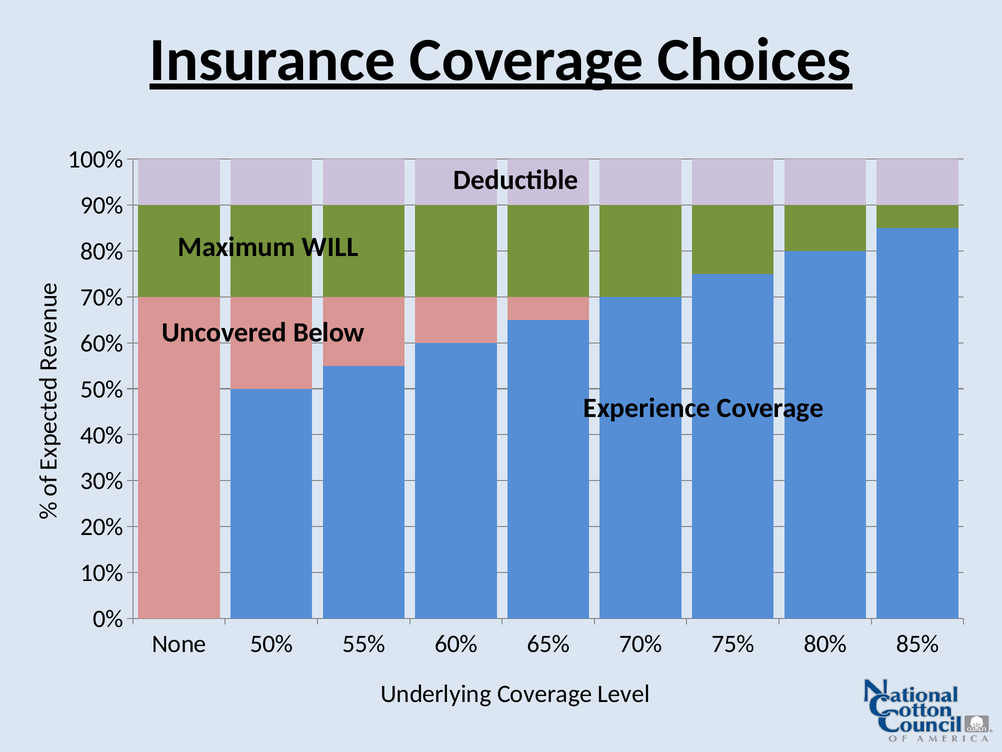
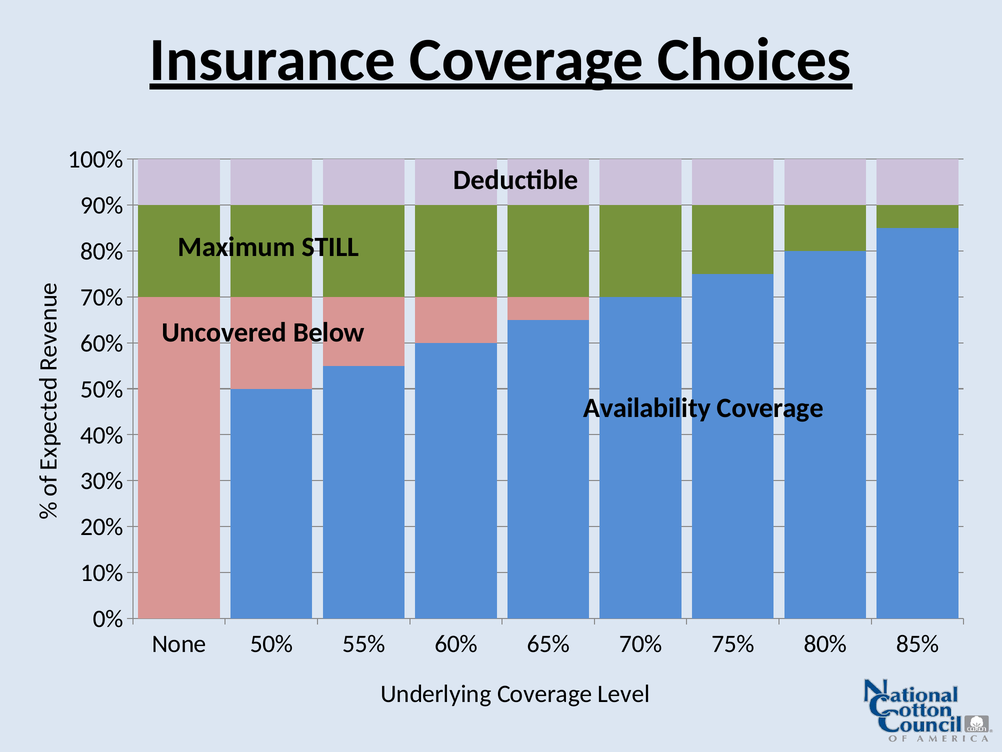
WILL: WILL -> STILL (330, 247)
Experience: Experience -> Availability (647, 408)
